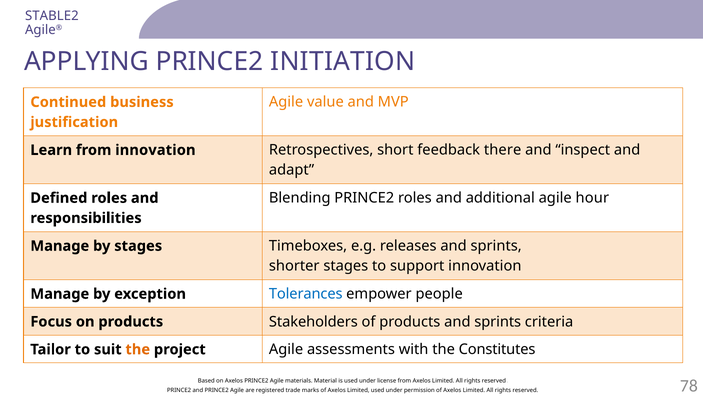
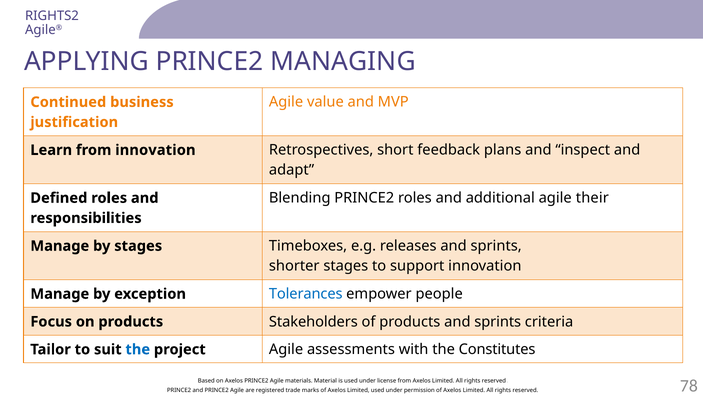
STABLE2: STABLE2 -> RIGHTS2 (52, 16)
INITIATION: INITIATION -> MANAGING (343, 62)
there: there -> plans (503, 150)
hour: hour -> their (592, 198)
the colour: orange -> blue (138, 349)
